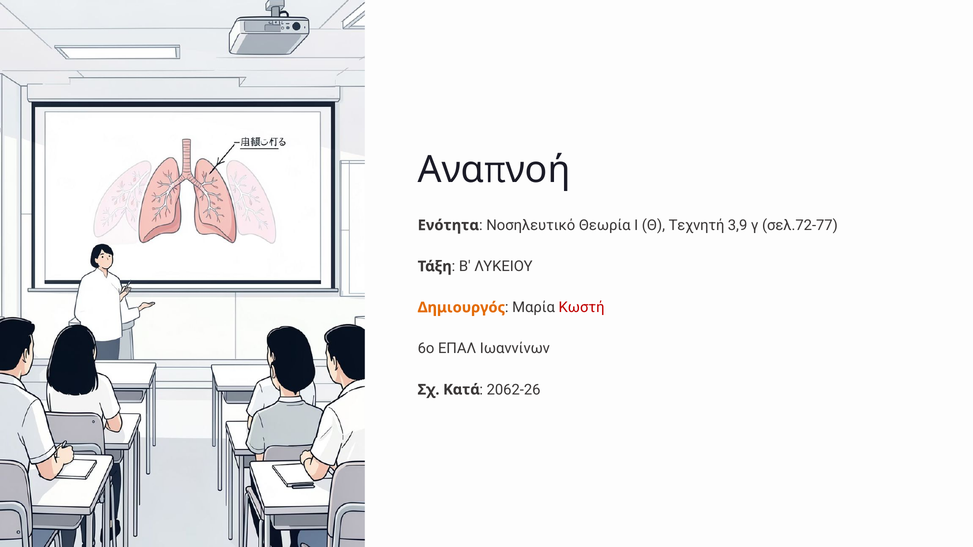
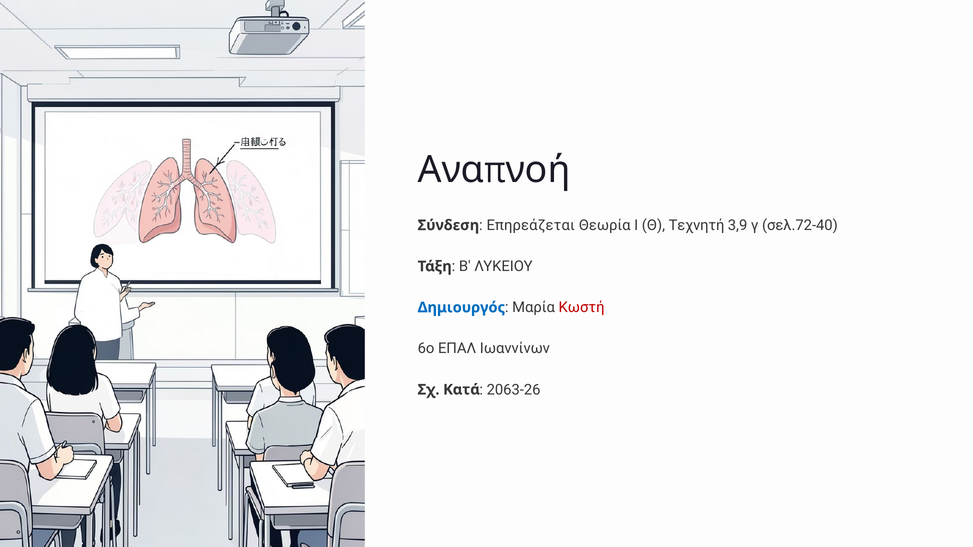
Ενότητα: Ενότητα -> Σύνδεση (448, 225)
Νοσηλευτικό: Νοσηλευτικό -> Επηρεάζεται (531, 225)
σελ.72-77: σελ.72-77 -> σελ.72-40 (800, 225)
Δημιουργός colour: orange -> blue (461, 308)
2062-26: 2062-26 -> 2063-26 (514, 390)
